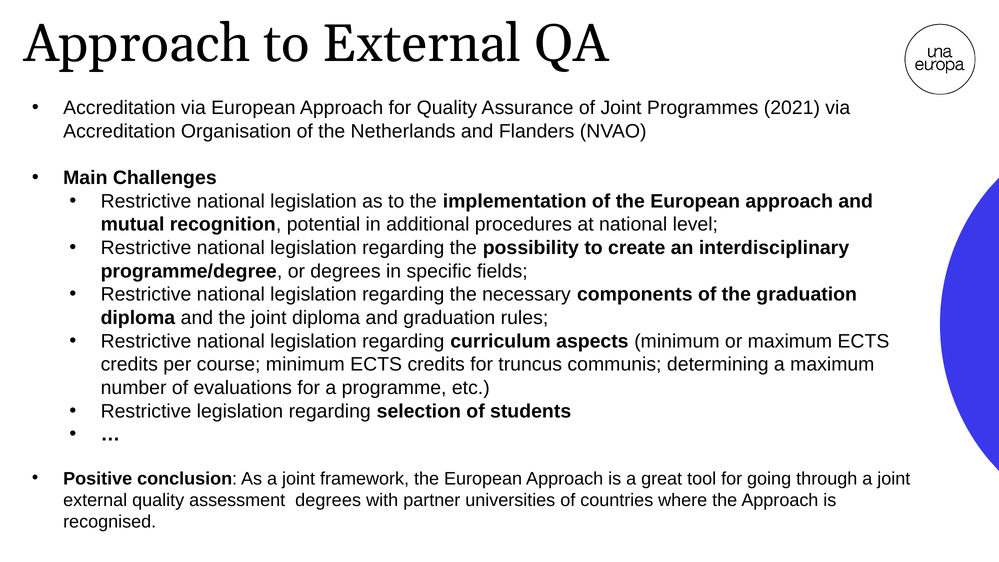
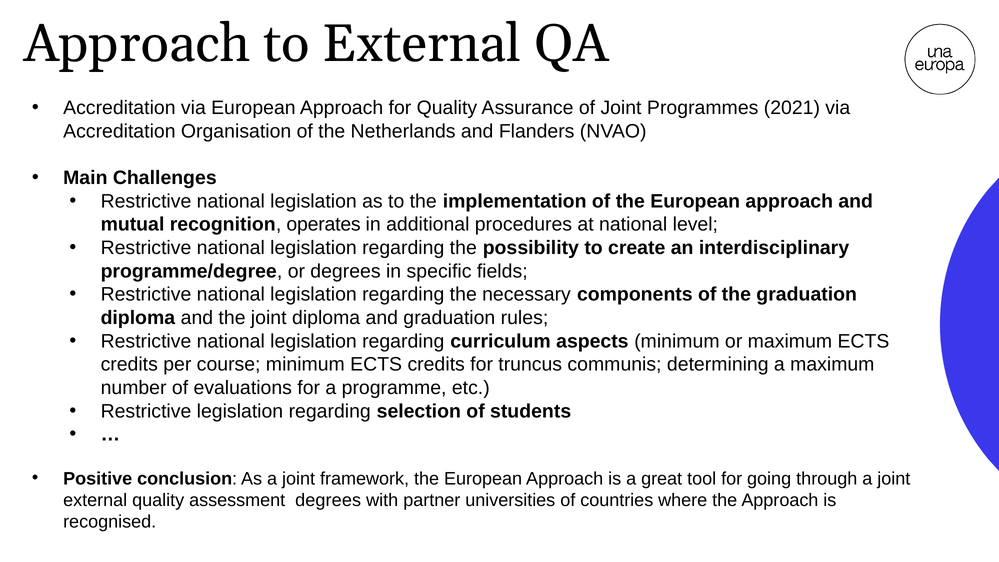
potential: potential -> operates (324, 225)
